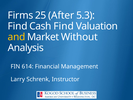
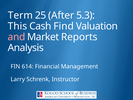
Firms: Firms -> Term (20, 15)
Find: Find -> This (17, 26)
and colour: yellow -> pink (16, 37)
Without: Without -> Reports (79, 37)
